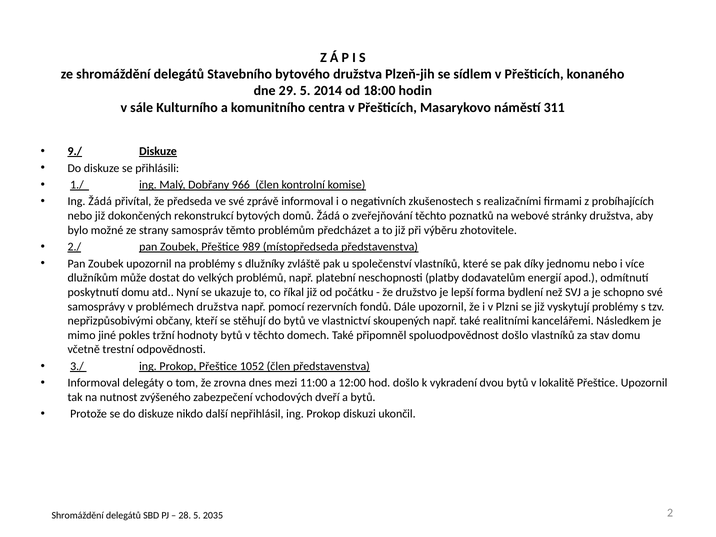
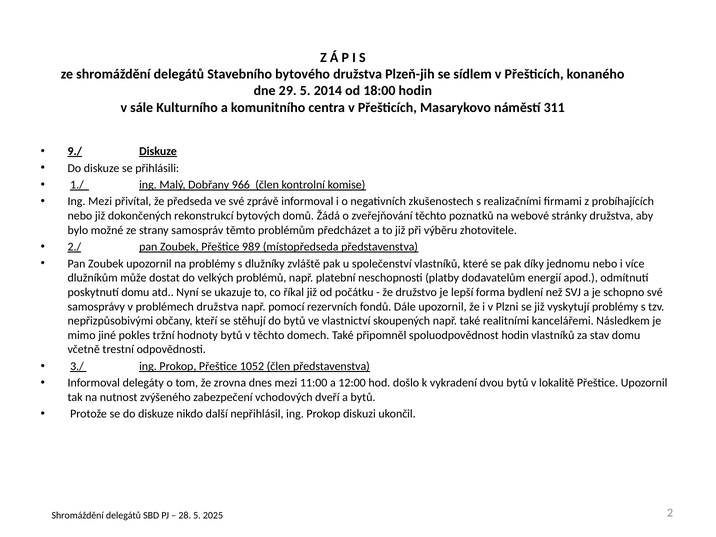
Ing Žádá: Žádá -> Mezi (100, 202)
spoluodpovědnost došlo: došlo -> hodin (515, 335)
2035: 2035 -> 2025 (213, 515)
